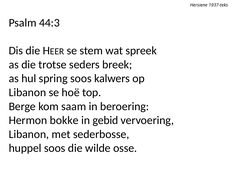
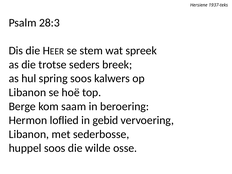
44:3: 44:3 -> 28:3 (49, 23)
bokke: bokke -> loflied (64, 120)
